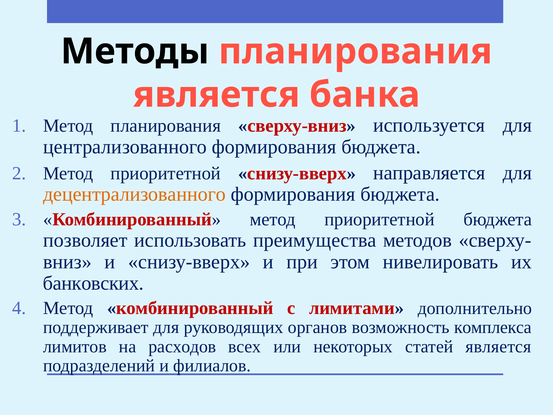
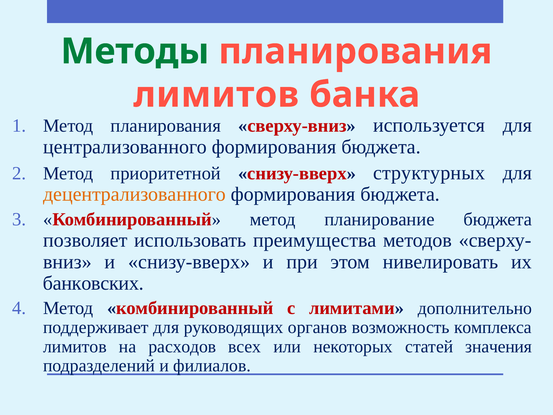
Методы colour: black -> green (135, 51)
является: является -> лимитов (216, 95)
направляется: направляется -> структурных (429, 173)
Комбинированный метод приоритетной: приоритетной -> планирование (379, 219)
статей является: является -> значения (499, 346)
